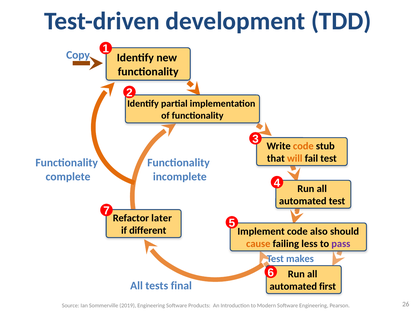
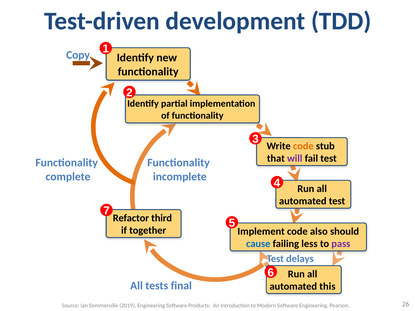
will colour: orange -> purple (295, 159)
later: later -> third (162, 218)
different: different -> together (148, 231)
cause colour: orange -> blue (258, 244)
makes: makes -> delays (300, 259)
first: first -> this (327, 287)
